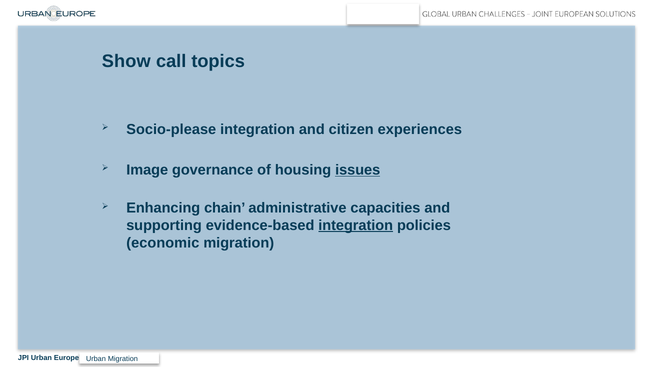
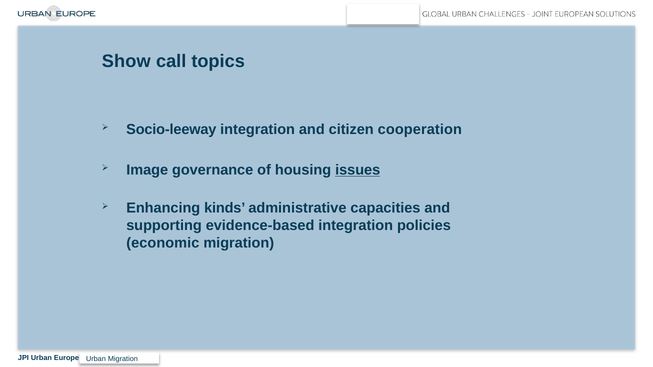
Socio-please: Socio-please -> Socio-leeway (171, 130)
experiences: experiences -> cooperation (420, 130)
chain: chain -> kinds (225, 208)
integration underline: present -> none (356, 226)
